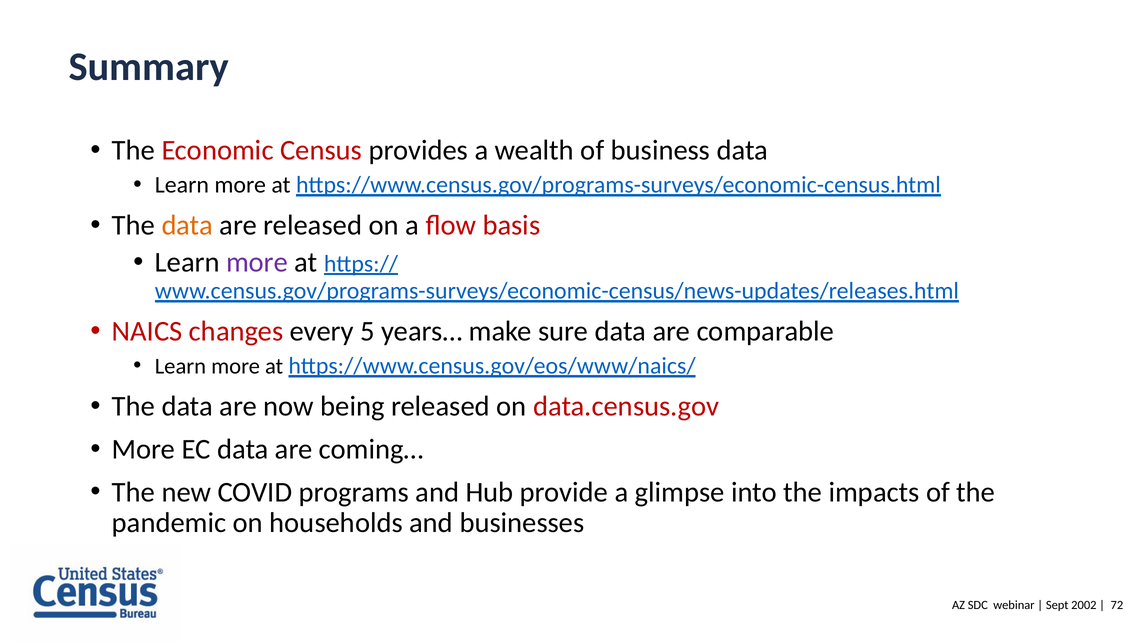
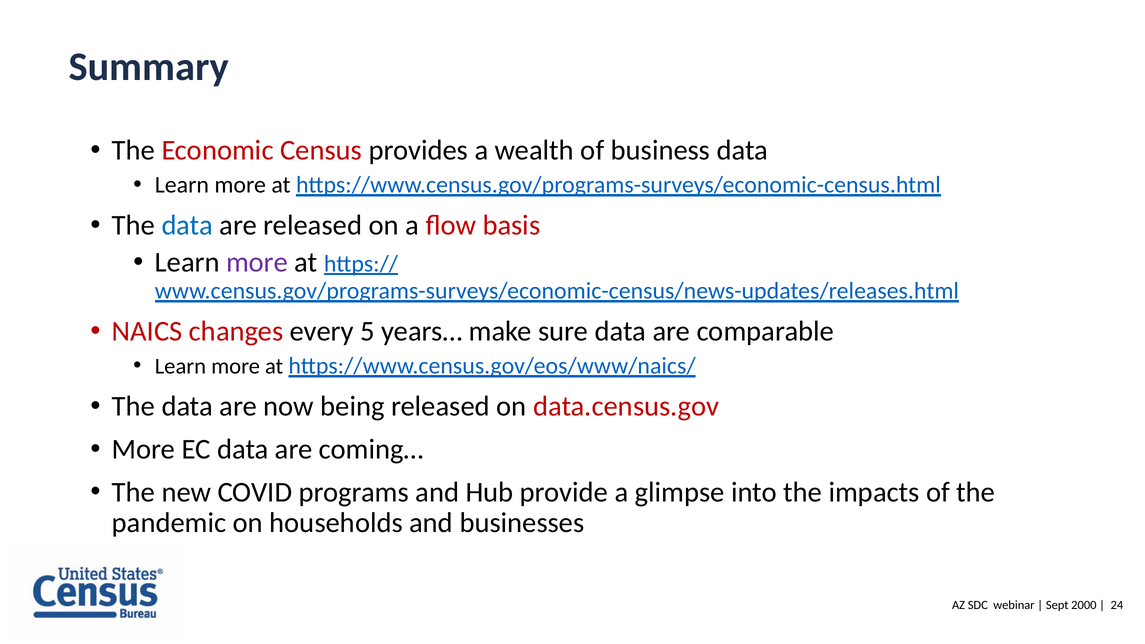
data colour: orange -> blue (187, 225)
2002: 2002 -> 2000 (1084, 605)
72: 72 -> 24 (1117, 605)
